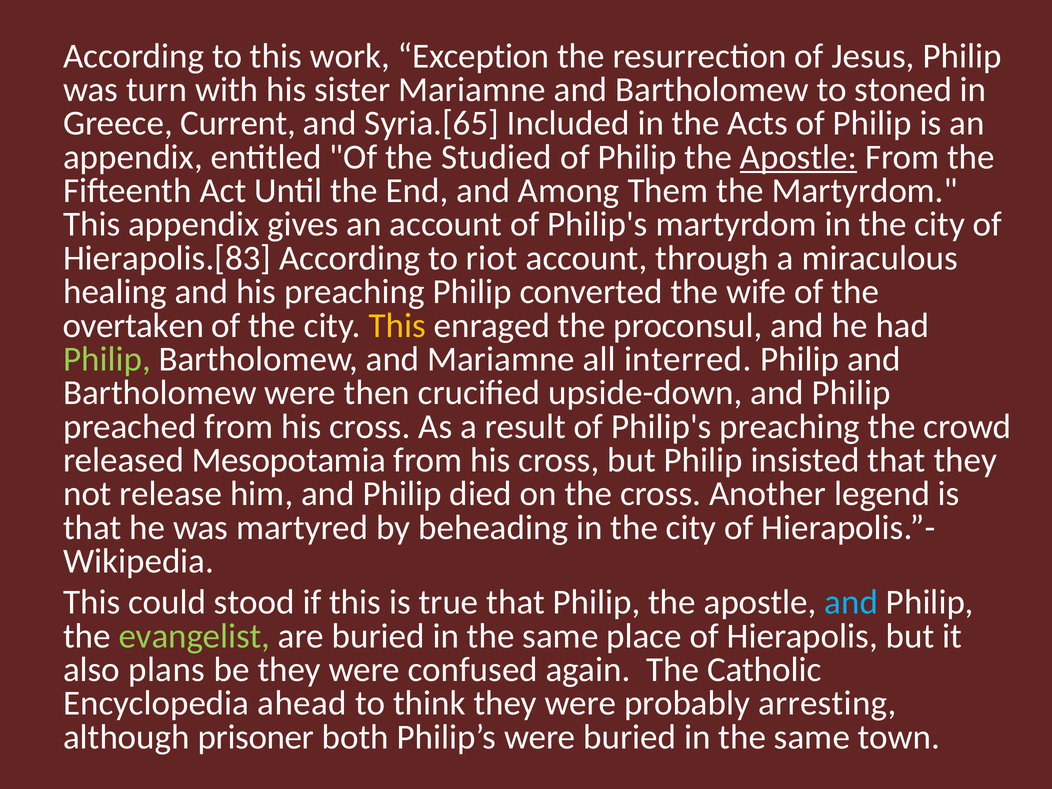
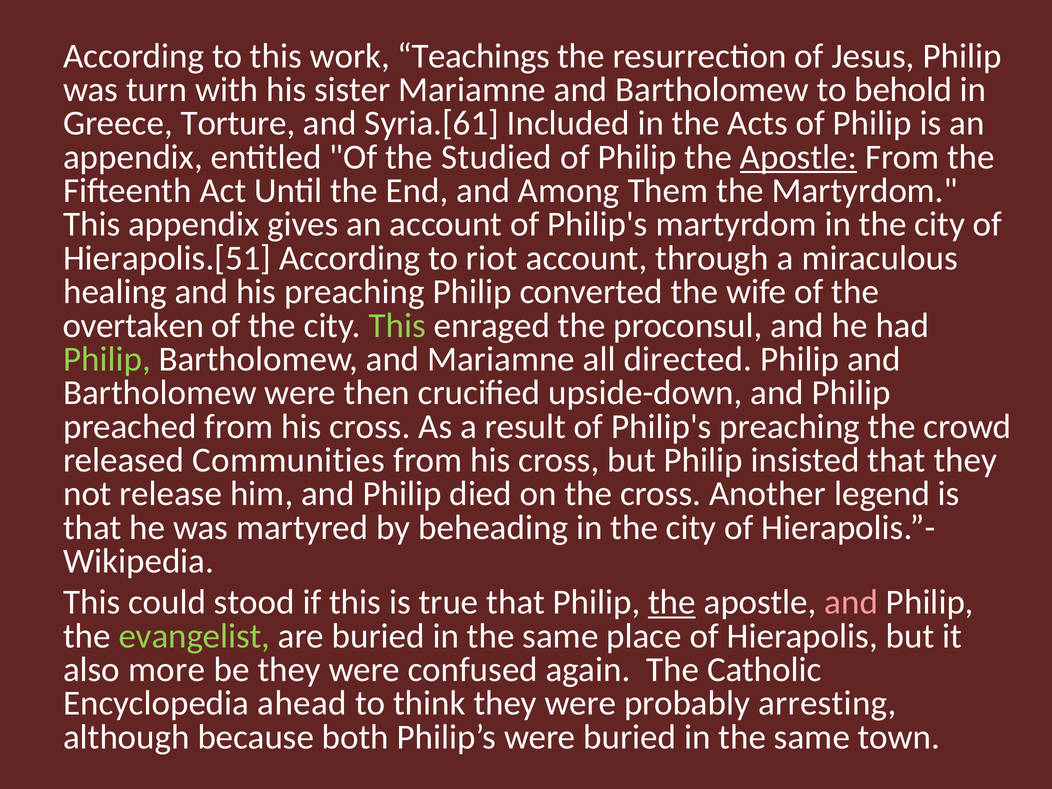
Exception: Exception -> Teachings (474, 56)
stoned: stoned -> behold (903, 90)
Current: Current -> Torture (238, 123)
Syria.[65: Syria.[65 -> Syria.[61 (432, 123)
Hierapolis.[83: Hierapolis.[83 -> Hierapolis.[51 (167, 258)
This colour: yellow -> light green (397, 325)
interred: interred -> directed (688, 359)
Mesopotamia: Mesopotamia -> Communities (289, 460)
the underline: none -> present (672, 602)
and colour: light blue -> pink (851, 602)
plans: plans -> more (167, 670)
prisoner: prisoner -> because (256, 737)
